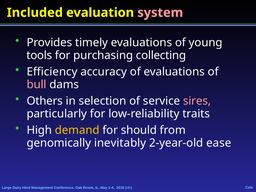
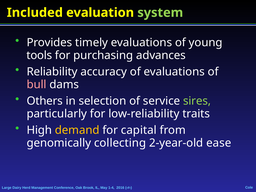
system colour: pink -> light green (160, 13)
collecting: collecting -> advances (161, 55)
Efficiency: Efficiency -> Reliability (52, 72)
sires colour: pink -> light green (197, 101)
should: should -> capital (139, 130)
inevitably: inevitably -> collecting (120, 143)
